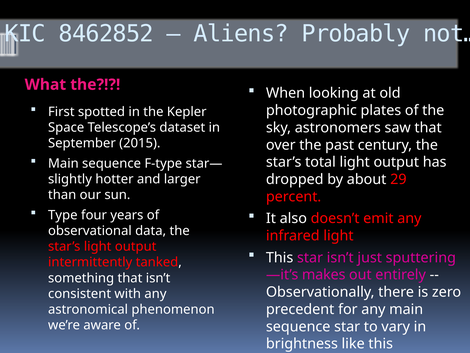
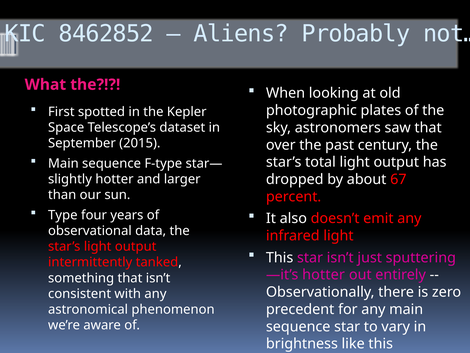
29: 29 -> 67 (398, 179)
makes: makes -> hotter (324, 274)
